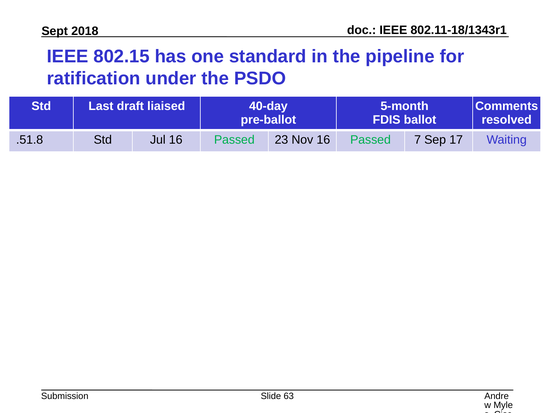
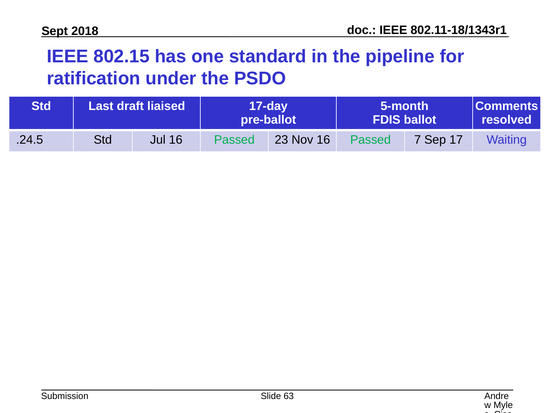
40-day: 40-day -> 17-day (268, 106)
.51.8: .51.8 -> .24.5 (30, 140)
